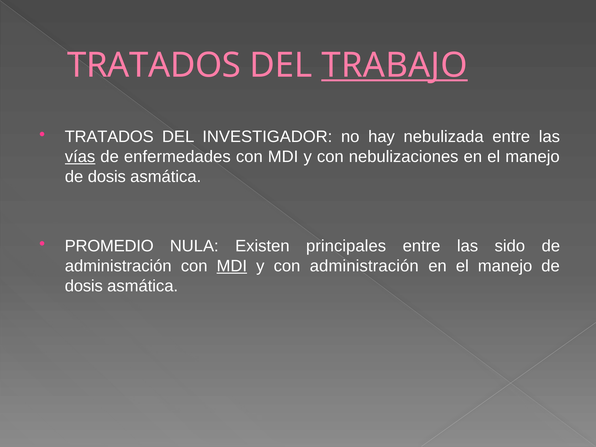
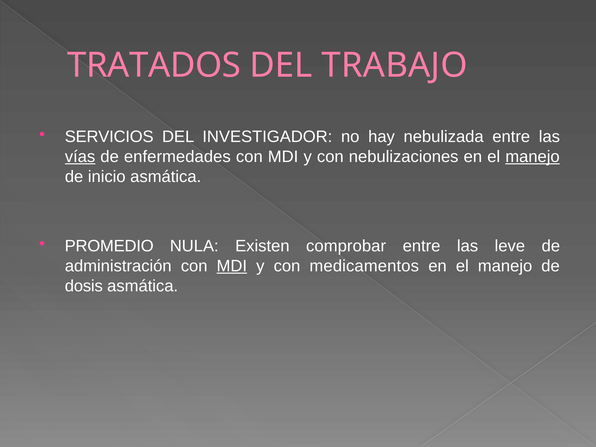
TRABAJO underline: present -> none (394, 65)
TRATADOS: TRATADOS -> SERVICIOS (109, 137)
manejo underline: none -> present (533, 157)
dosis: dosis -> inicio (107, 177)
principales: principales -> comprobar (346, 246)
sido: sido -> leve (510, 246)
con administración: administración -> medicamentos (364, 266)
